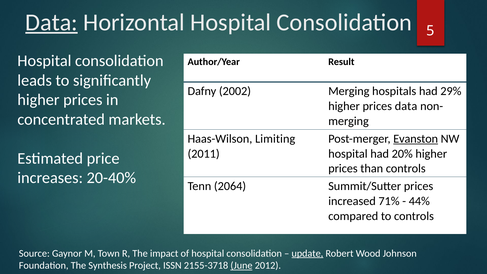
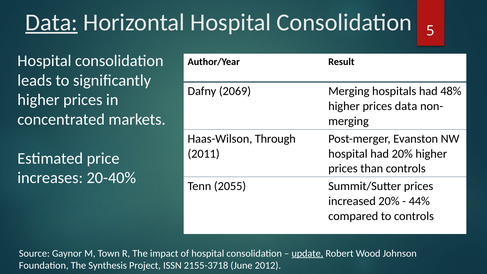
2002: 2002 -> 2069 (235, 91)
29%: 29% -> 48% (451, 91)
Limiting: Limiting -> Through (275, 139)
Evanston underline: present -> none (416, 139)
2064: 2064 -> 2055 (230, 186)
increased 71%: 71% -> 20% (389, 201)
June underline: present -> none (241, 266)
